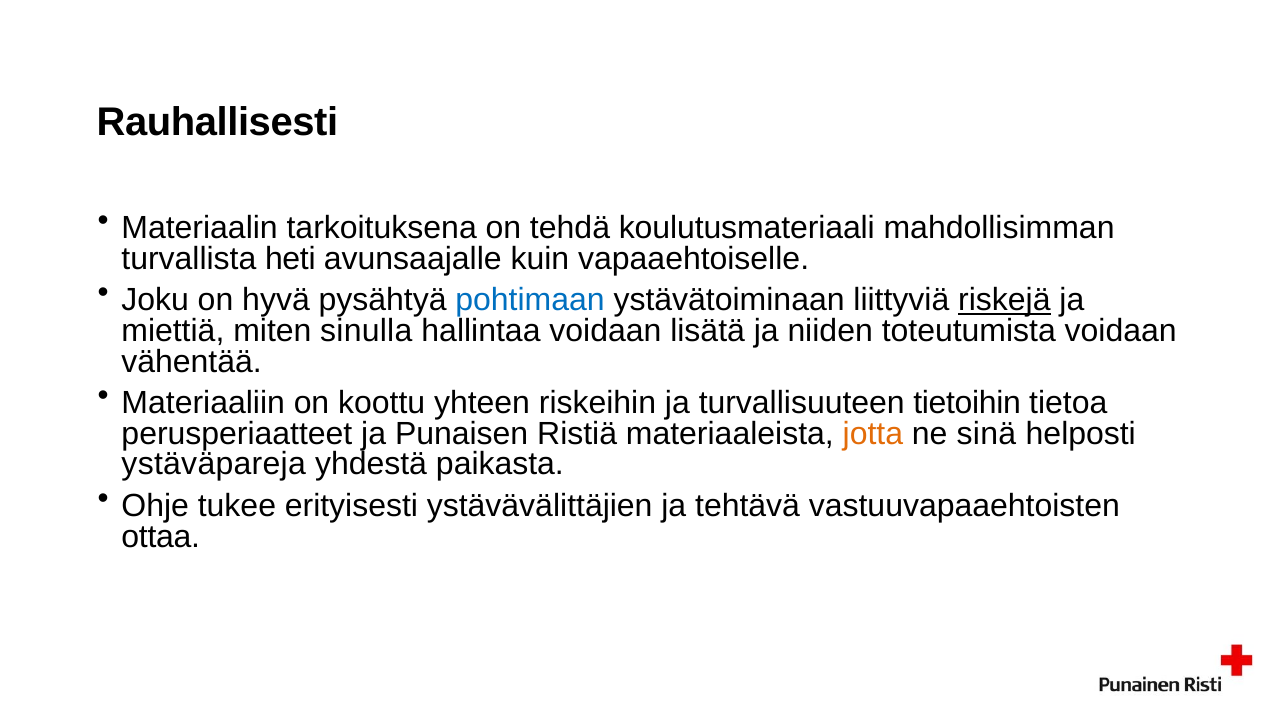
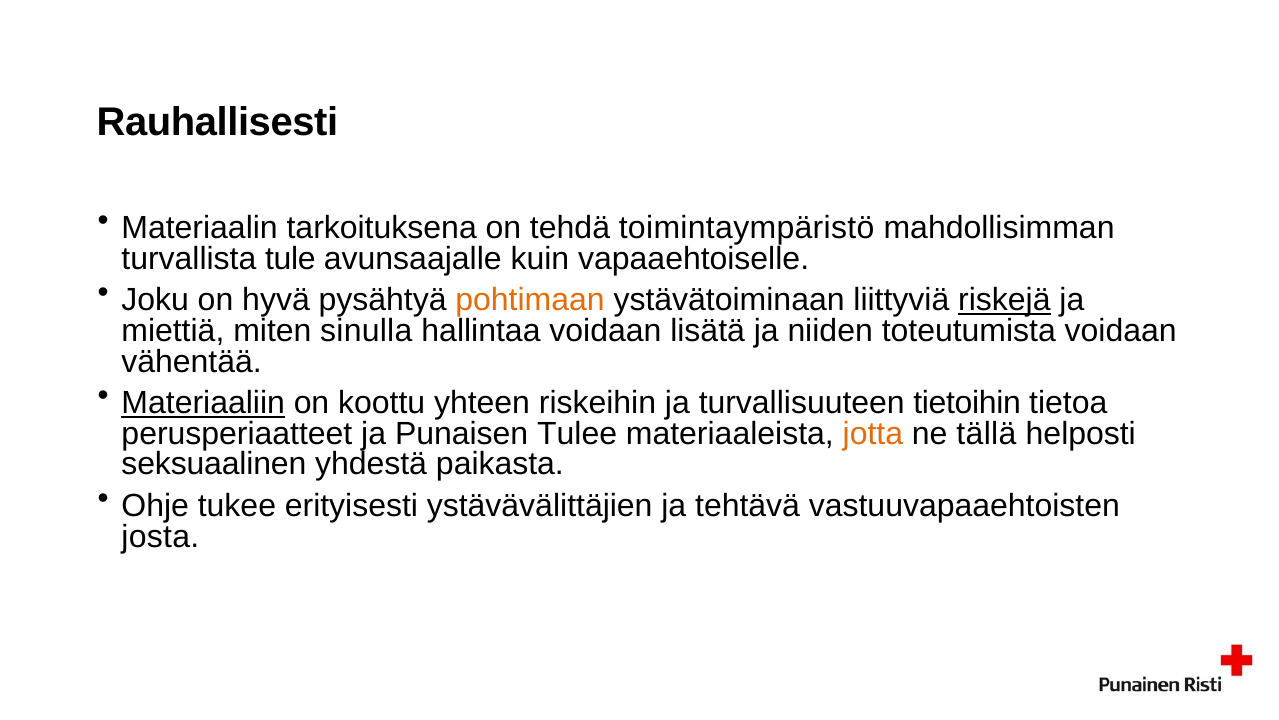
koulutusmateriaali: koulutusmateriaali -> toimintaympäristö (747, 228)
heti: heti -> tule (290, 259)
pohtimaan colour: blue -> orange (530, 300)
Materiaaliin underline: none -> present (203, 403)
Ristiä: Ristiä -> Tulee (577, 433)
sinä: sinä -> tällä (986, 433)
ystäväpareja: ystäväpareja -> seksuaalinen (214, 464)
ottaa: ottaa -> josta (160, 536)
